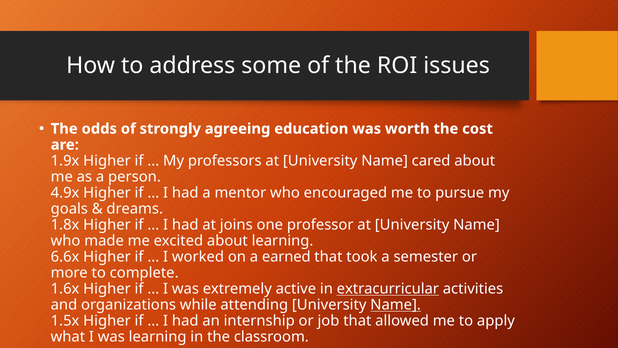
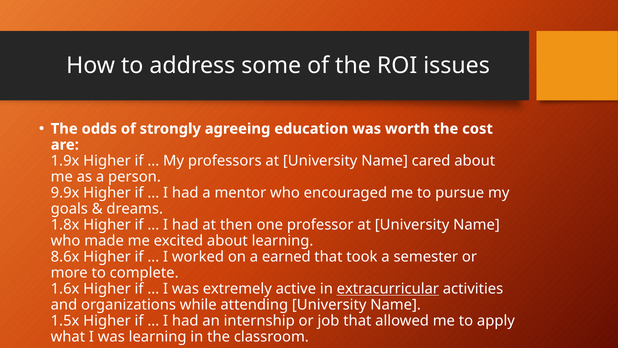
4.9x: 4.9x -> 9.9x (65, 193)
joins: joins -> then (236, 225)
6.6x: 6.6x -> 8.6x (65, 257)
Name underline: present -> none (396, 305)
